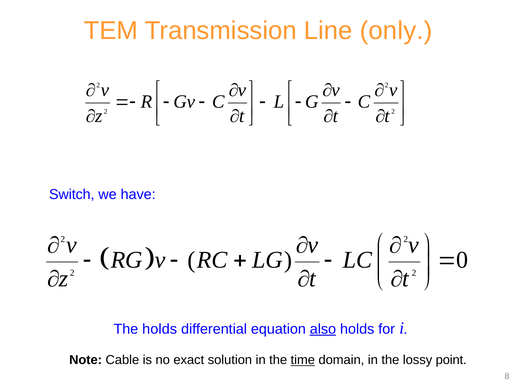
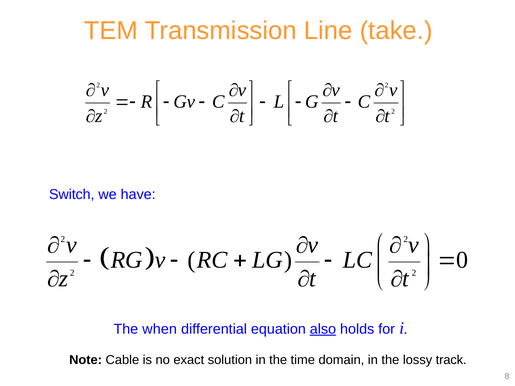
only: only -> take (396, 31)
The holds: holds -> when (160, 329)
time underline: present -> none (303, 360)
point: point -> track (451, 360)
